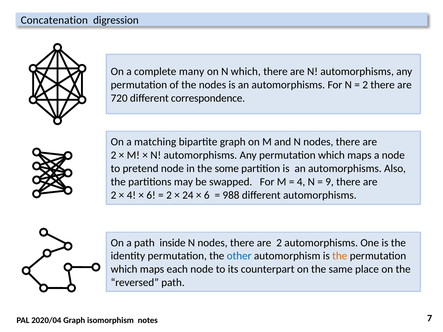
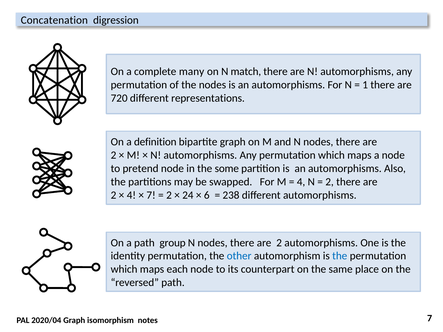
N which: which -> match (246, 72)
2: 2 -> 1 (365, 85)
correspondence: correspondence -> representations (208, 98)
matching: matching -> definition (155, 142)
9: 9 -> 2 (330, 182)
6: 6 -> 7 (151, 195)
988: 988 -> 238 (231, 195)
inside: inside -> group (173, 243)
the colour: orange -> blue (340, 256)
